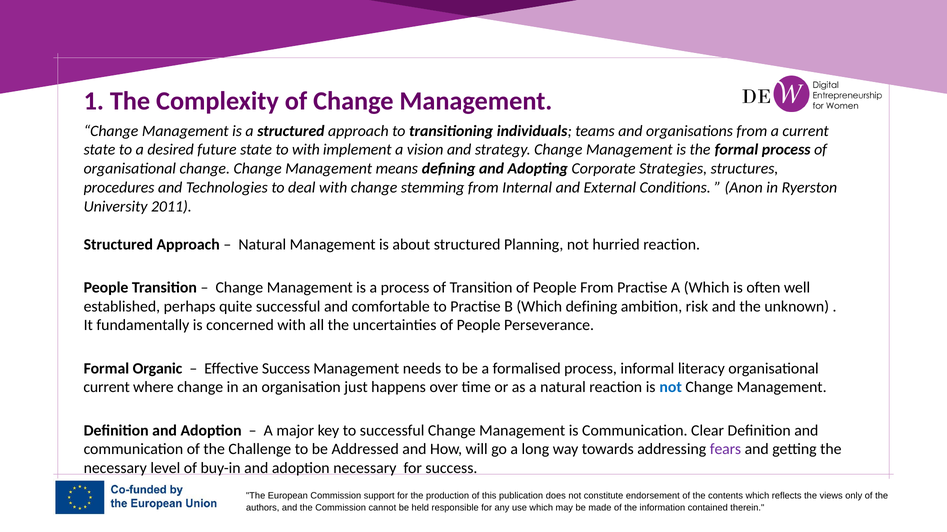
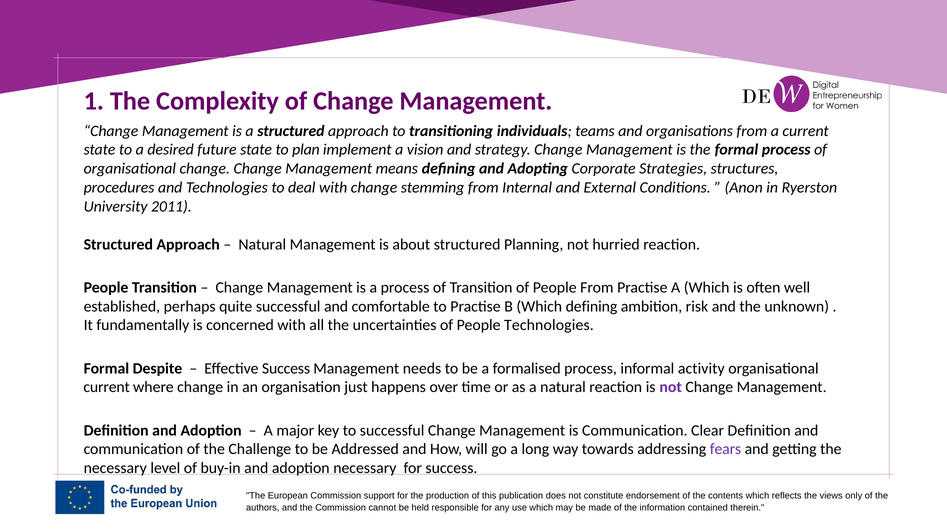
to with: with -> plan (306, 150)
People Perseverance: Perseverance -> Technologies (549, 326)
Organic: Organic -> Despite (157, 369)
literacy: literacy -> activity (701, 369)
not colour: blue -> purple (671, 388)
